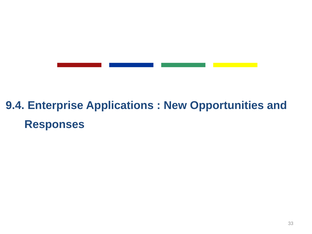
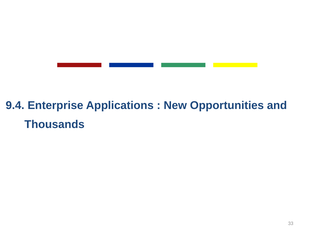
Responses: Responses -> Thousands (54, 124)
